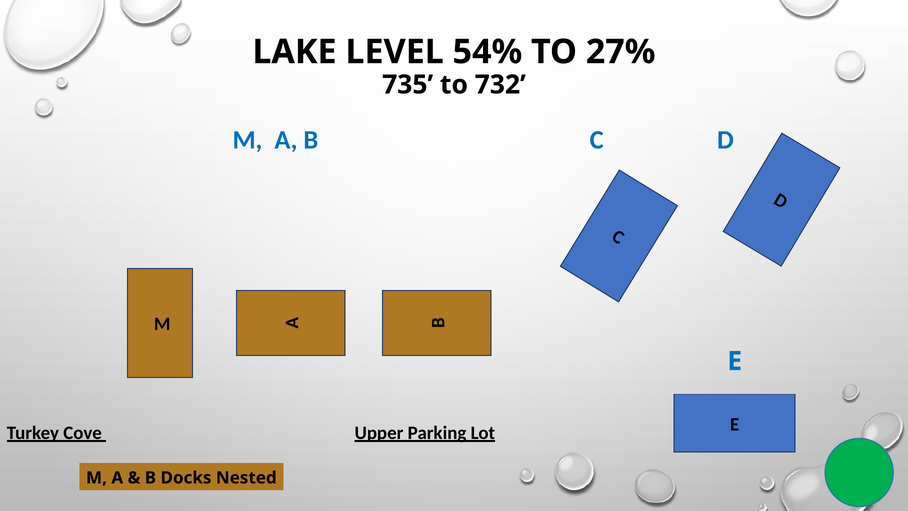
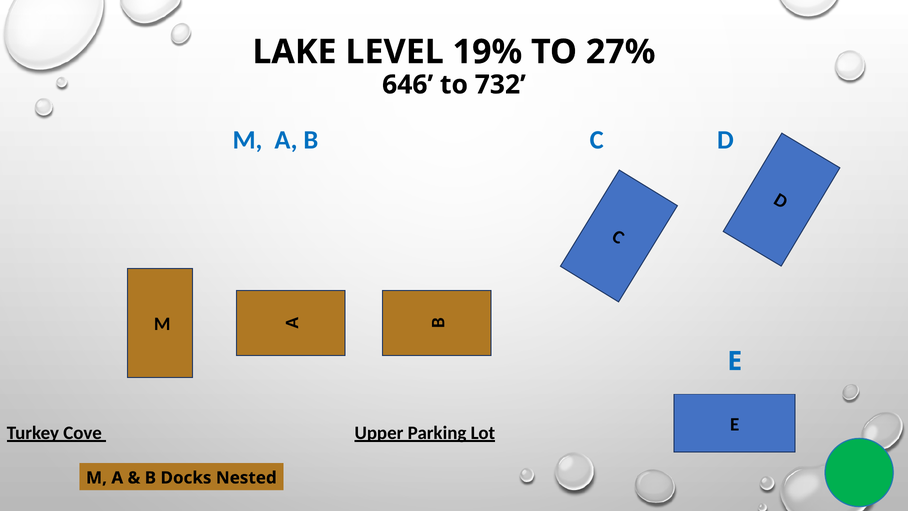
54%: 54% -> 19% (487, 52)
735: 735 -> 646 (408, 85)
